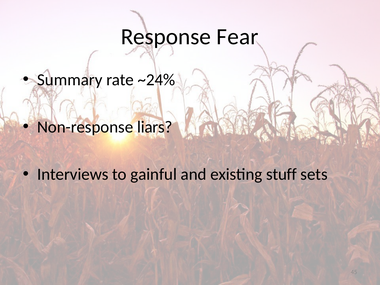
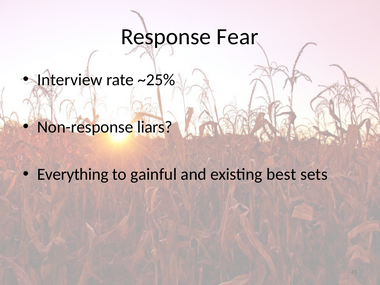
Summary: Summary -> Interview (70, 80)
~24%: ~24% -> ~25% (156, 80)
Interviews: Interviews -> Everything (73, 174)
stuff: stuff -> best (281, 174)
